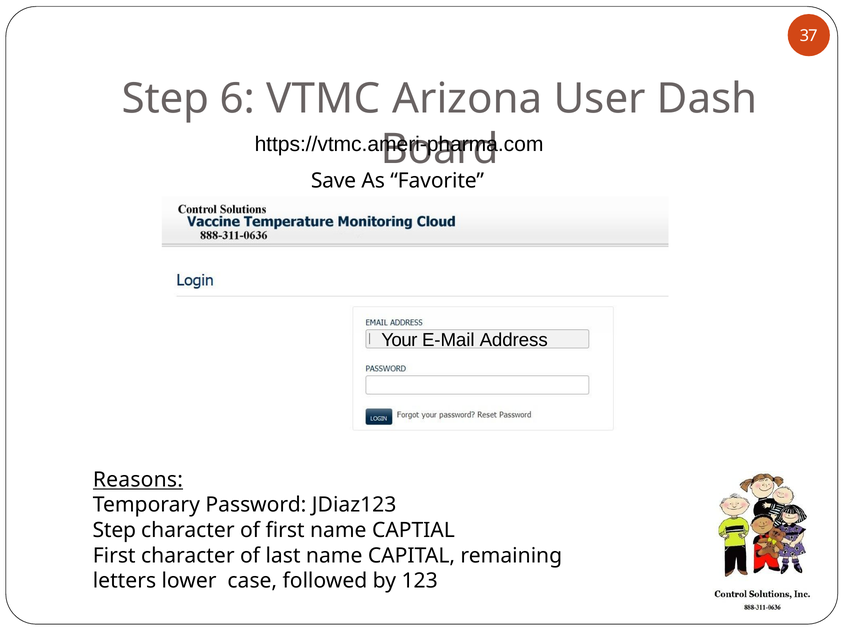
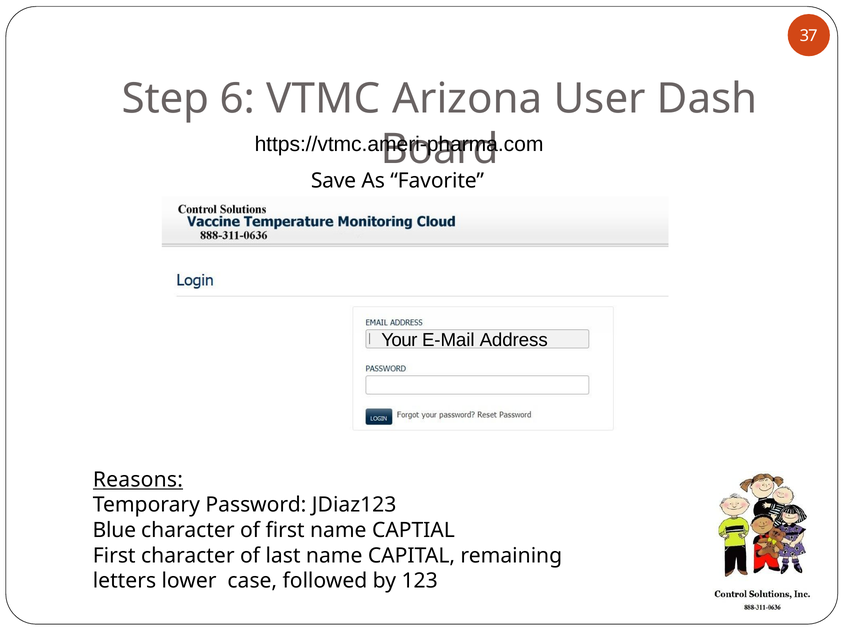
Step: Step -> Blue (114, 530)
